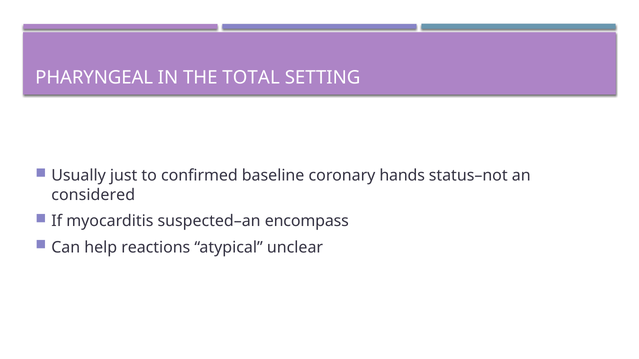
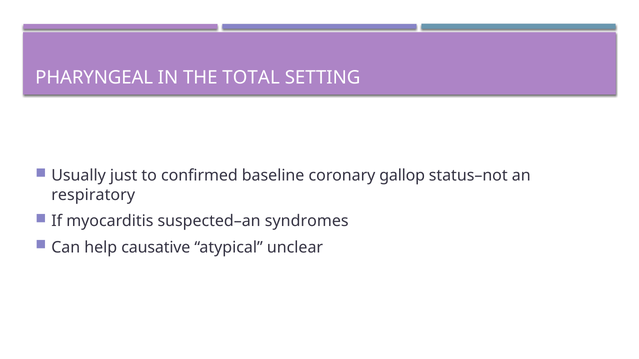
hands: hands -> gallop (402, 176)
considered: considered -> respiratory (93, 195)
encompass: encompass -> syndromes (307, 221)
reactions: reactions -> causative (156, 248)
